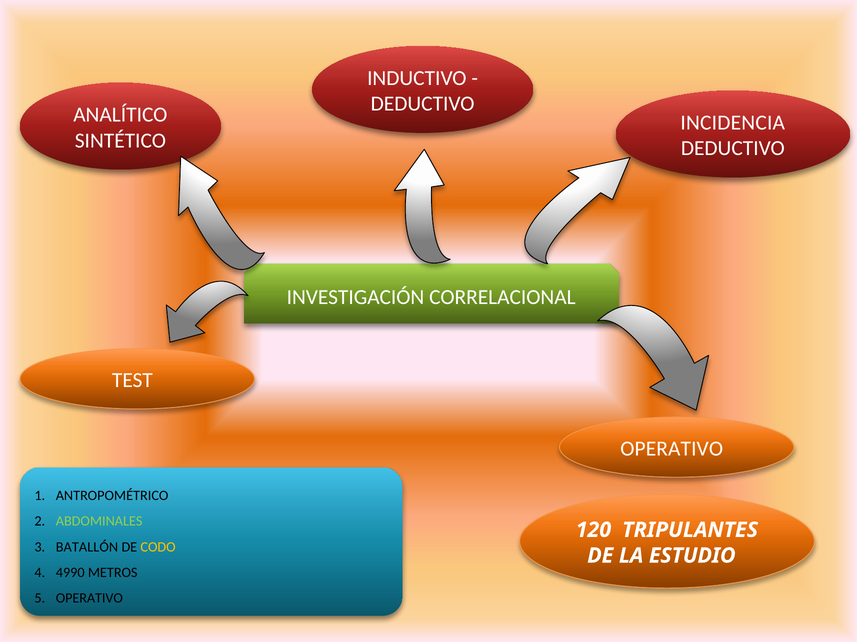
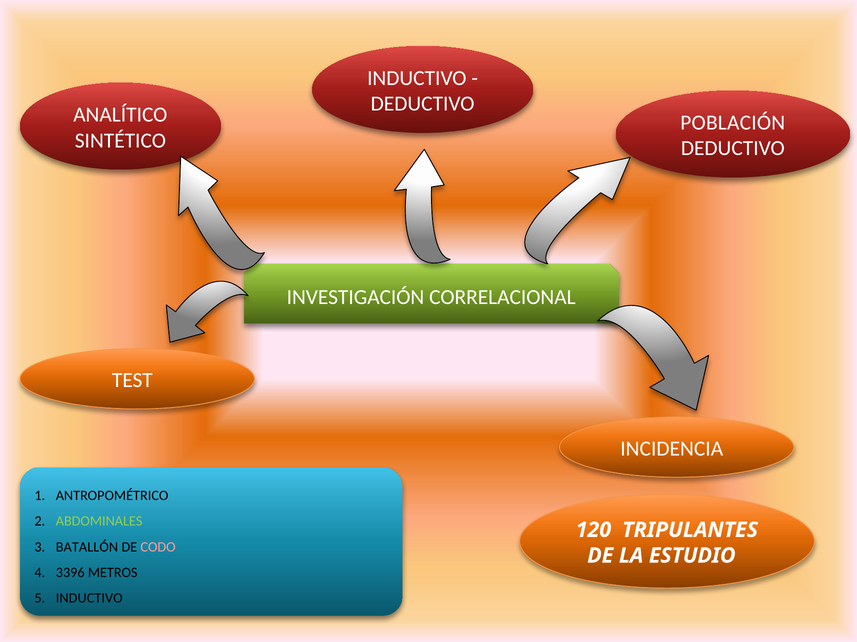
INCIDENCIA: INCIDENCIA -> POBLACIÓN (733, 123)
OPERATIVO: OPERATIVO -> INCIDENCIA (672, 449)
CODO colour: yellow -> pink (158, 547)
4990: 4990 -> 3396 (70, 573)
OPERATIVO: OPERATIVO -> INDUCTIVO (89, 599)
